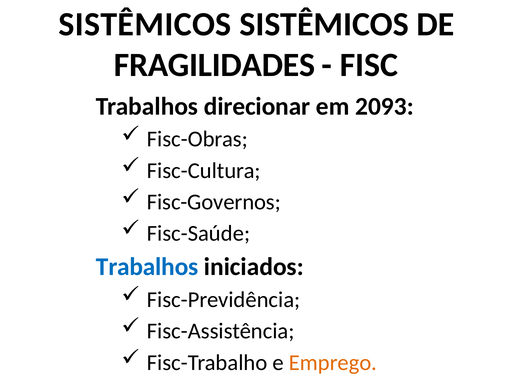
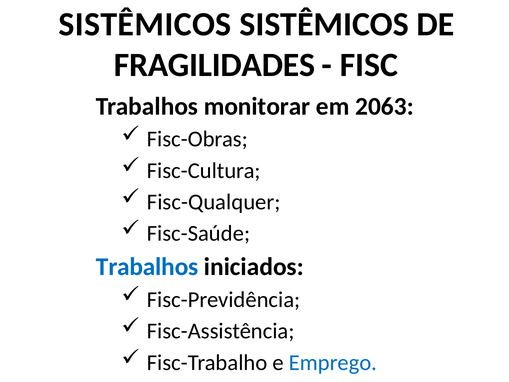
direcionar: direcionar -> monitorar (257, 106)
2093: 2093 -> 2063 (384, 106)
Fisc-Governos: Fisc-Governos -> Fisc-Qualquer (214, 202)
Emprego colour: orange -> blue (333, 362)
